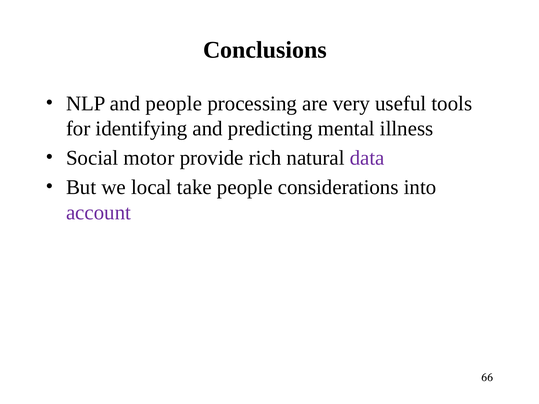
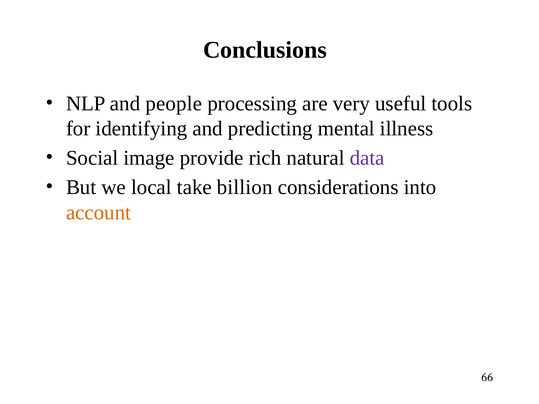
motor: motor -> image (149, 158)
take people: people -> billion (245, 187)
account colour: purple -> orange (99, 213)
